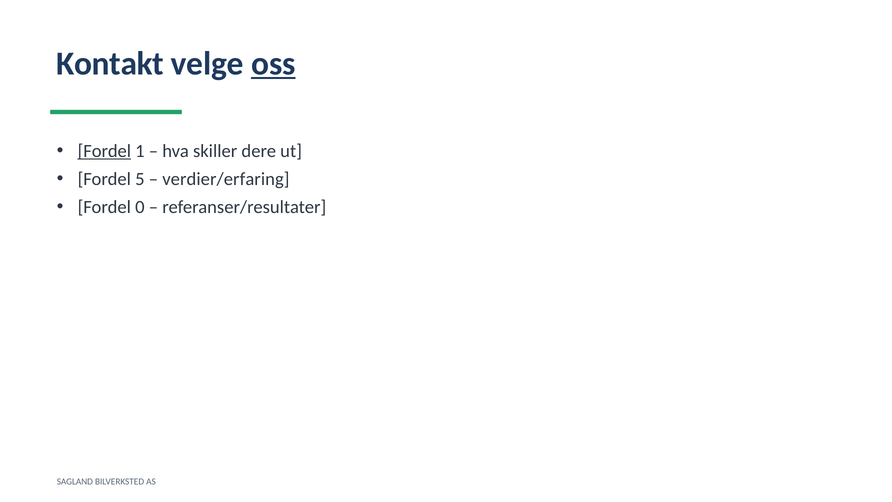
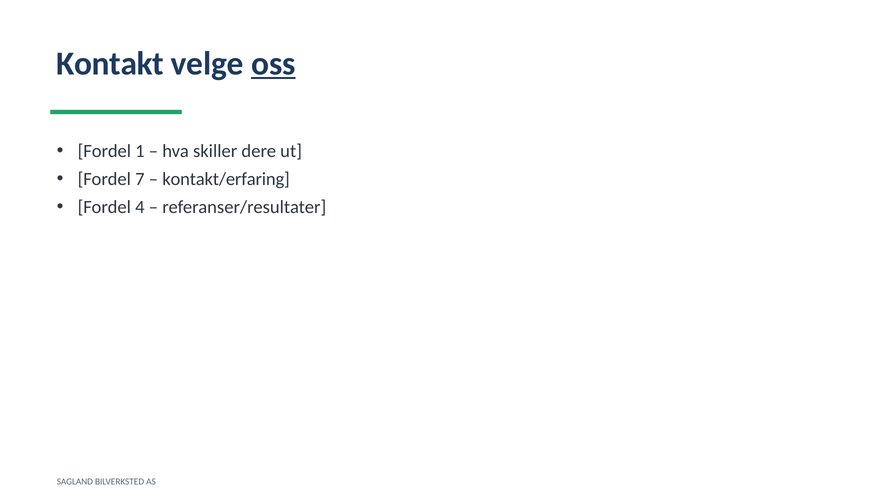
Fordel underline: present -> none (104, 151)
5: 5 -> 7 (140, 179)
verdier/erfaring: verdier/erfaring -> kontakt/erfaring (226, 179)
0: 0 -> 4 (140, 207)
